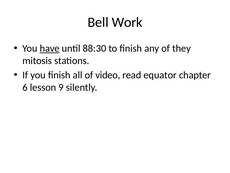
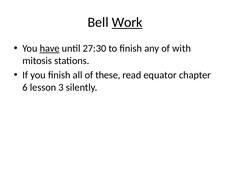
Work underline: none -> present (127, 22)
88:30: 88:30 -> 27:30 (94, 48)
they: they -> with (182, 48)
video: video -> these (108, 75)
9: 9 -> 3 (61, 87)
